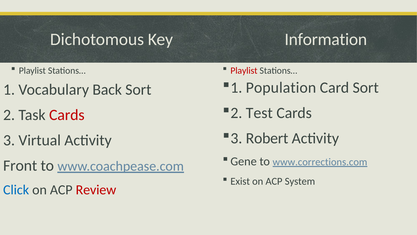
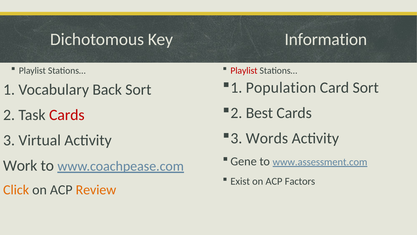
Test: Test -> Best (259, 113)
Robert: Robert -> Words (267, 138)
www.corrections.com: www.corrections.com -> www.assessment.com (320, 162)
Front: Front -> Work (20, 165)
System: System -> Factors (300, 181)
Click colour: blue -> orange (16, 190)
Review colour: red -> orange (96, 190)
